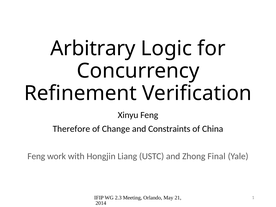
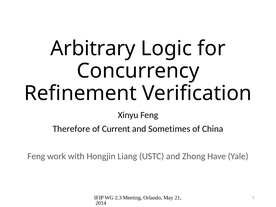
Change: Change -> Current (116, 129)
Constraints: Constraints -> Sometimes (169, 129)
Final: Final -> Have (217, 156)
